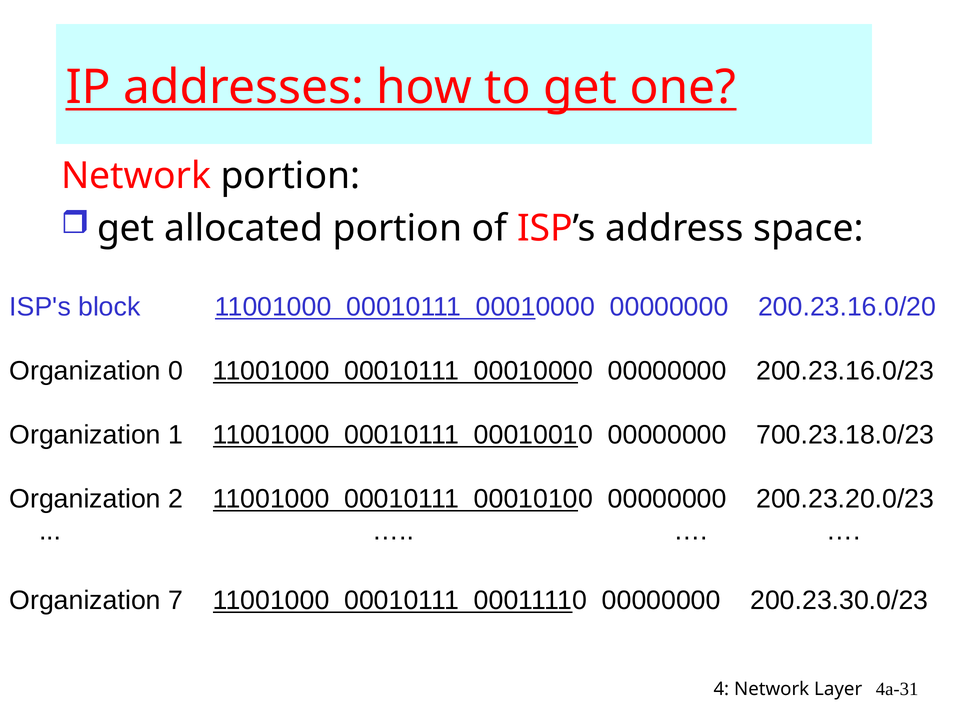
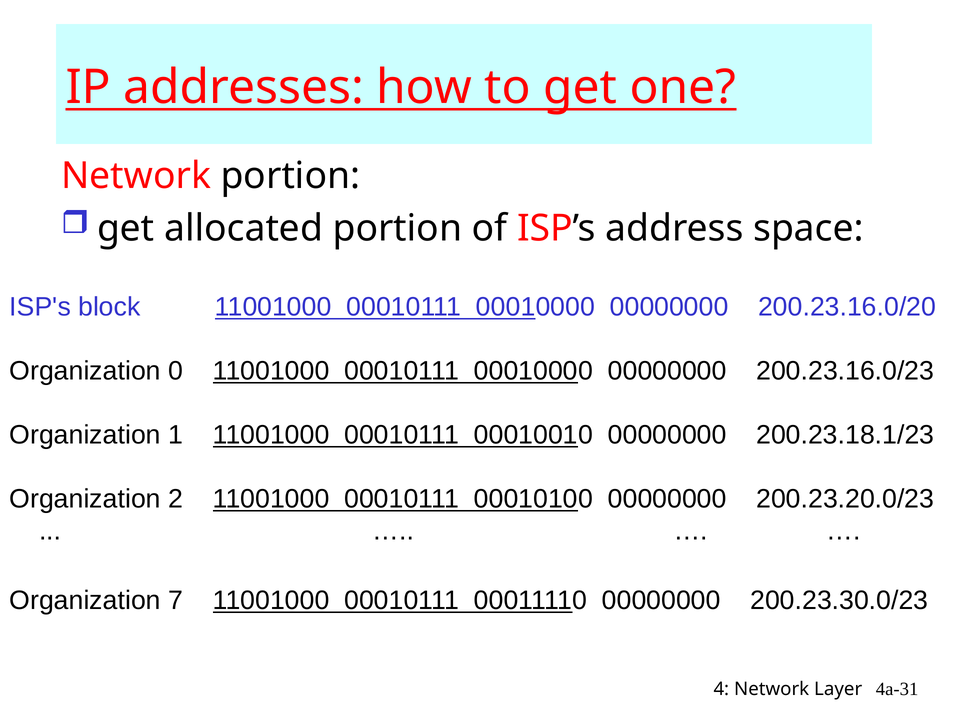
700.23.18.0/23: 700.23.18.0/23 -> 200.23.18.1/23 (845, 435)
